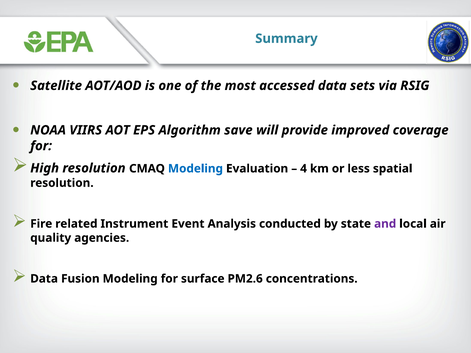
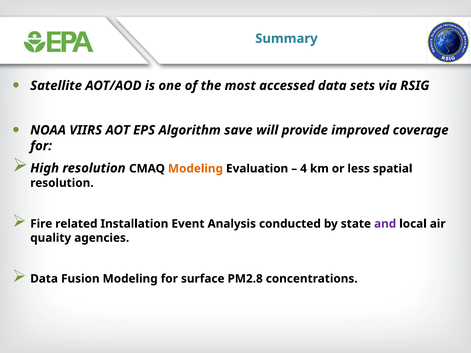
Modeling colour: blue -> orange (195, 169)
Instrument: Instrument -> Installation (134, 224)
PM2.6: PM2.6 -> PM2.8 (245, 279)
